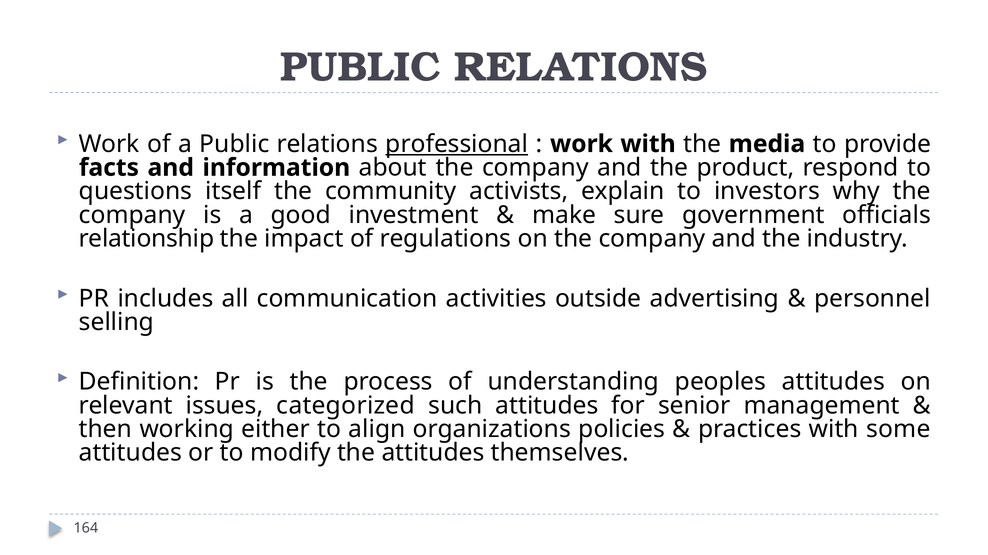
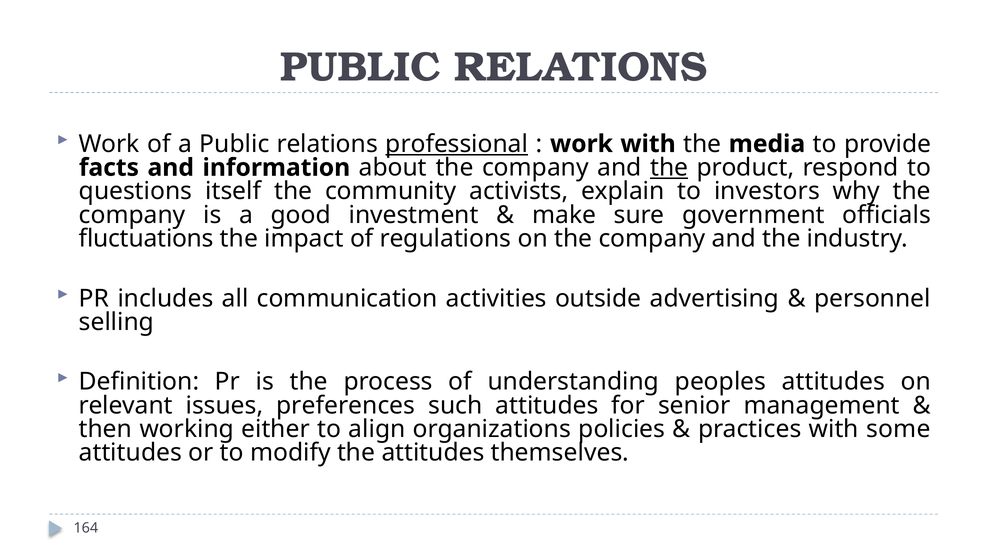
the underline: none -> present (669, 168)
relationship: relationship -> fluctuations (146, 239)
categorized: categorized -> preferences (346, 405)
